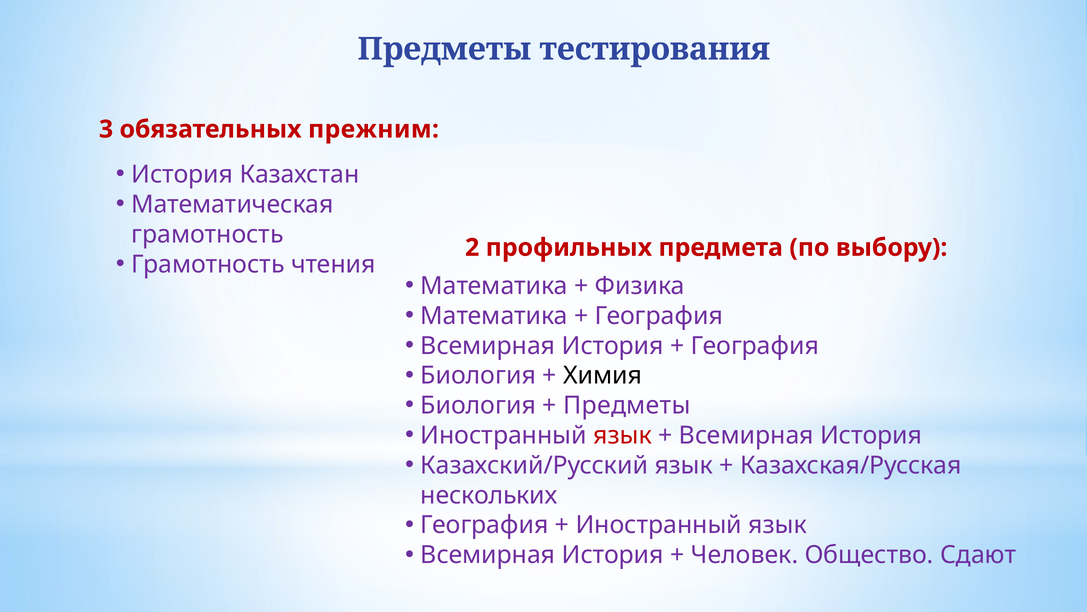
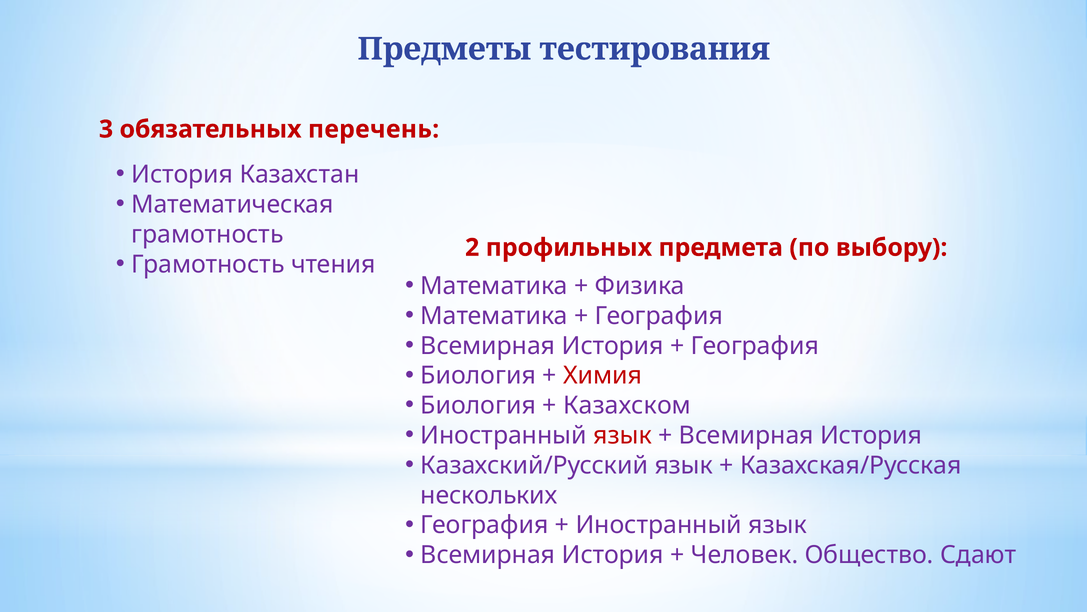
прежним: прежним -> перечень (374, 129)
Химия colour: black -> red (602, 375)
Предметы: Предметы -> Казахском (627, 405)
